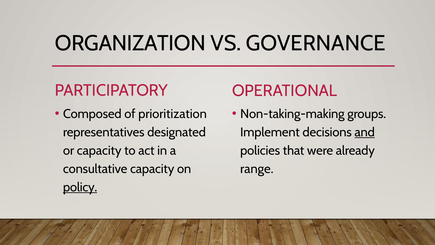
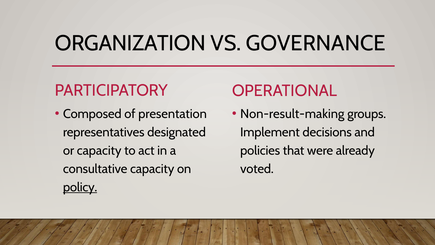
Non-taking-making: Non-taking-making -> Non-result-making (292, 114)
prioritization: prioritization -> presentation (173, 114)
and underline: present -> none (365, 132)
range: range -> voted (257, 169)
